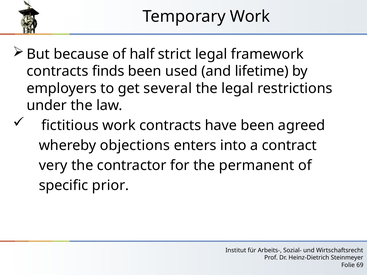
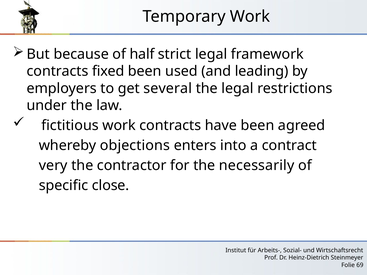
finds: finds -> fixed (108, 71)
lifetime: lifetime -> leading (262, 71)
permanent: permanent -> necessarily (257, 166)
prior: prior -> close (111, 186)
